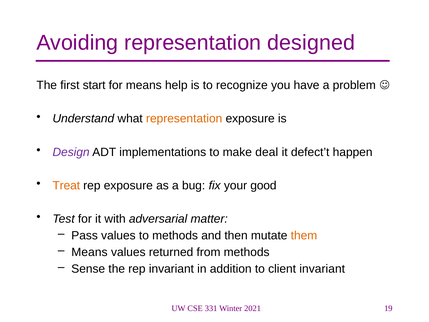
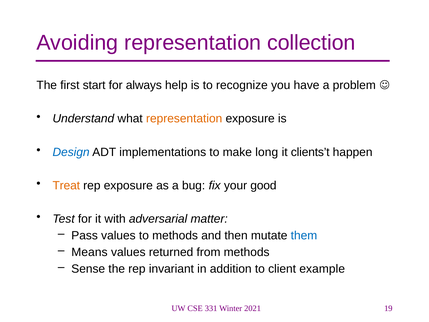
designed: designed -> collection (311, 43)
for means: means -> always (144, 85)
Design colour: purple -> blue (71, 152)
deal: deal -> long (267, 152)
defect’t: defect’t -> clients’t (310, 152)
them colour: orange -> blue (304, 235)
client invariant: invariant -> example (322, 269)
